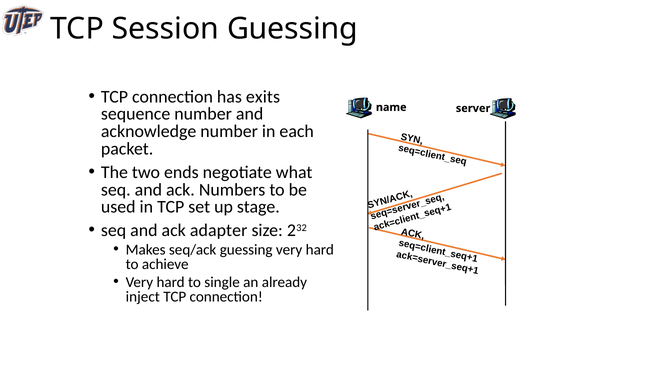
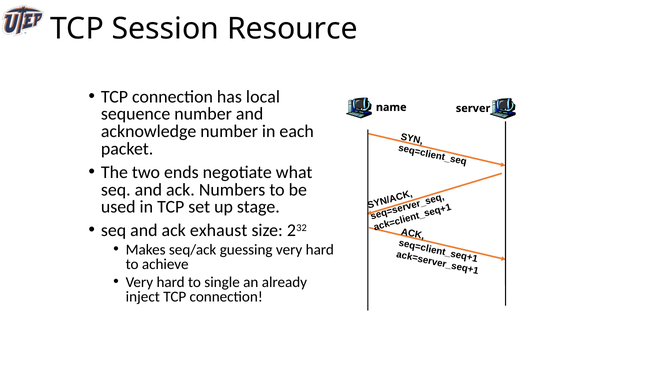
Session Guessing: Guessing -> Resource (292, 29)
exits: exits -> local (263, 97)
adapter: adapter -> exhaust (219, 231)
